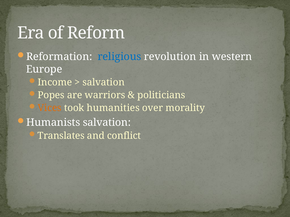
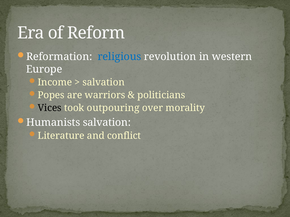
Vices colour: orange -> black (50, 108)
humanities: humanities -> outpouring (113, 108)
Translates: Translates -> Literature (61, 136)
